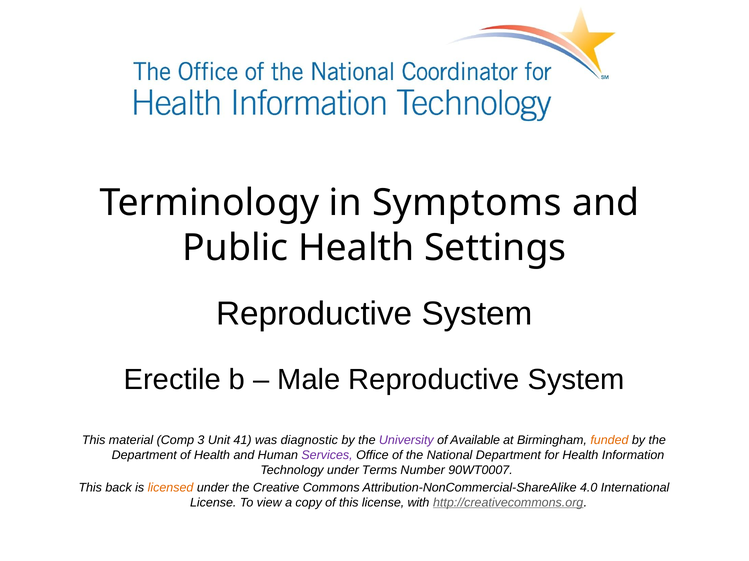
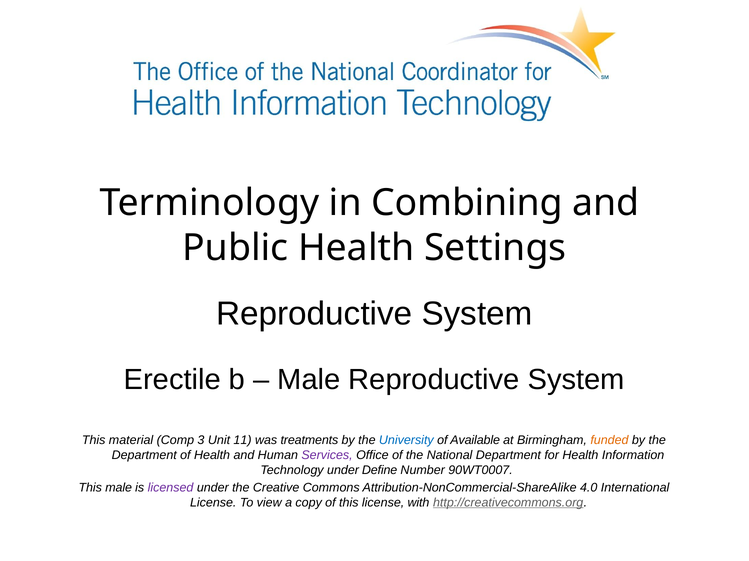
Symptoms: Symptoms -> Combining (467, 203)
41: 41 -> 11 (243, 441)
diagnostic: diagnostic -> treatments (309, 441)
University colour: purple -> blue (406, 441)
Terms: Terms -> Define (380, 471)
This back: back -> male (119, 488)
licensed colour: orange -> purple (171, 488)
